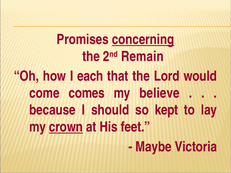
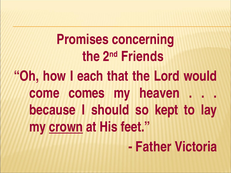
concerning underline: present -> none (143, 40)
Remain: Remain -> Friends (142, 56)
believe: believe -> heaven (160, 93)
Maybe: Maybe -> Father (153, 147)
